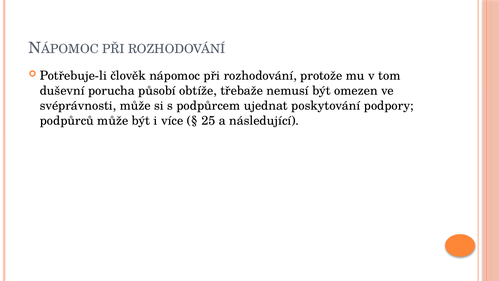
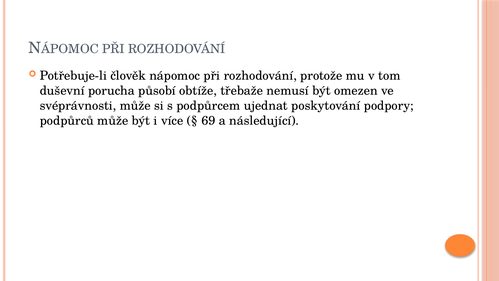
25: 25 -> 69 (208, 121)
